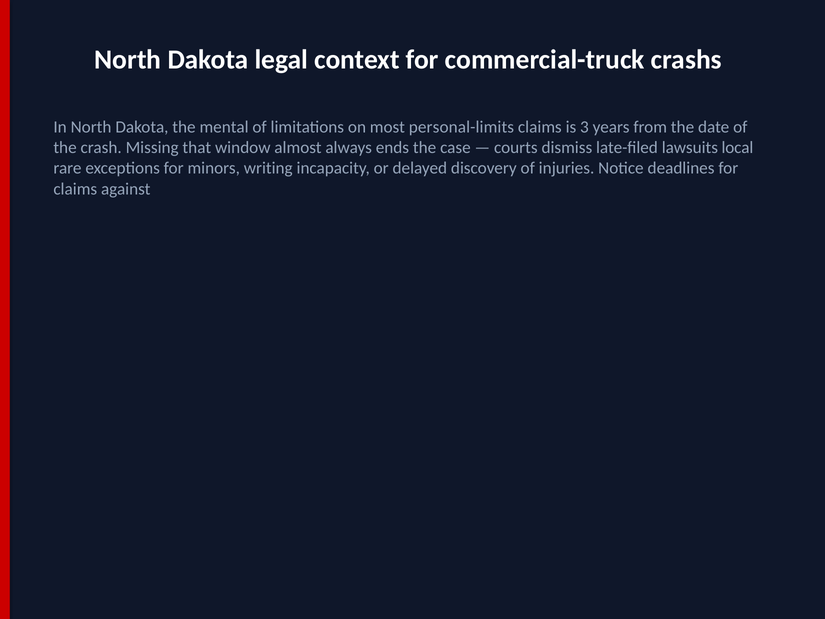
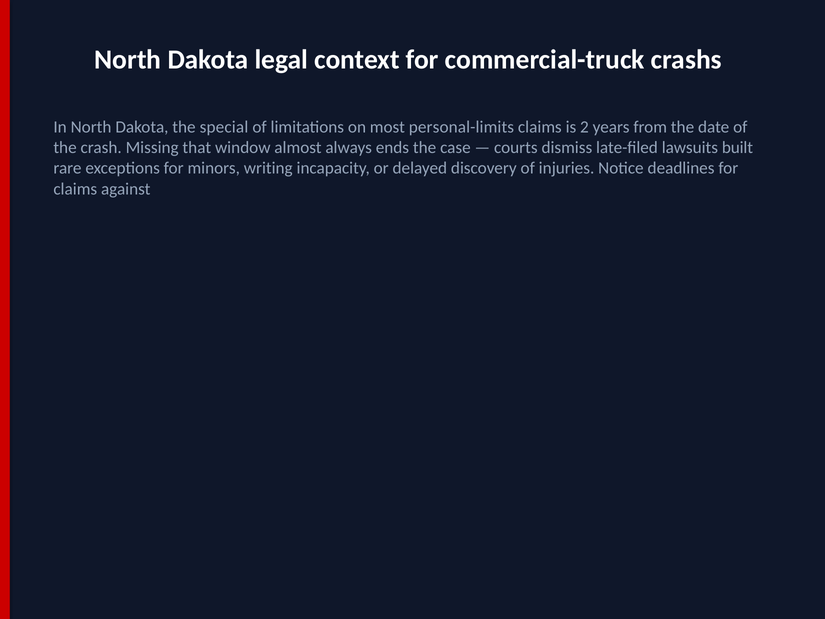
mental: mental -> special (224, 127)
3: 3 -> 2 (584, 127)
local: local -> built (737, 148)
